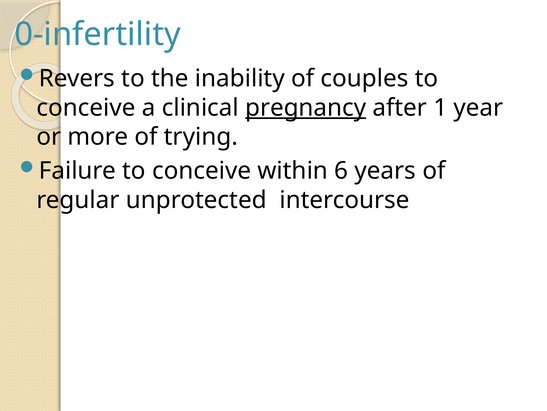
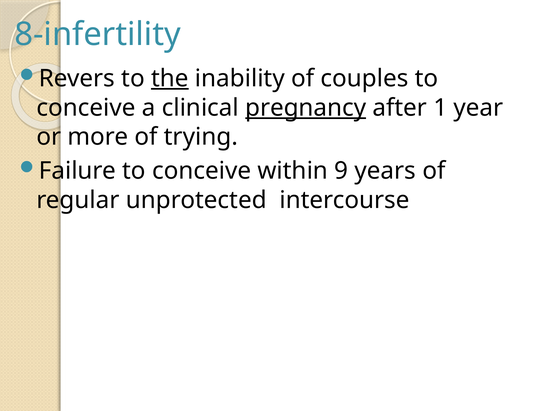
0-infertility: 0-infertility -> 8-infertility (98, 34)
the underline: none -> present (170, 78)
6: 6 -> 9 (341, 170)
